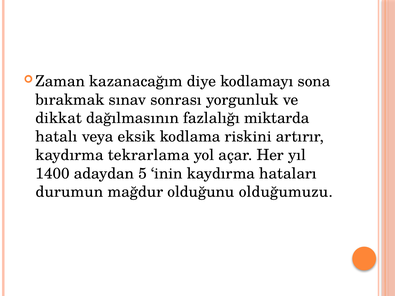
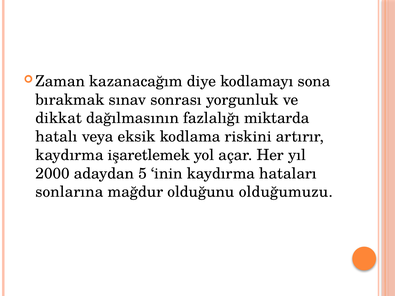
tekrarlama: tekrarlama -> işaretlemek (149, 155)
1400: 1400 -> 2000 (53, 174)
durumun: durumun -> sonlarına (69, 192)
